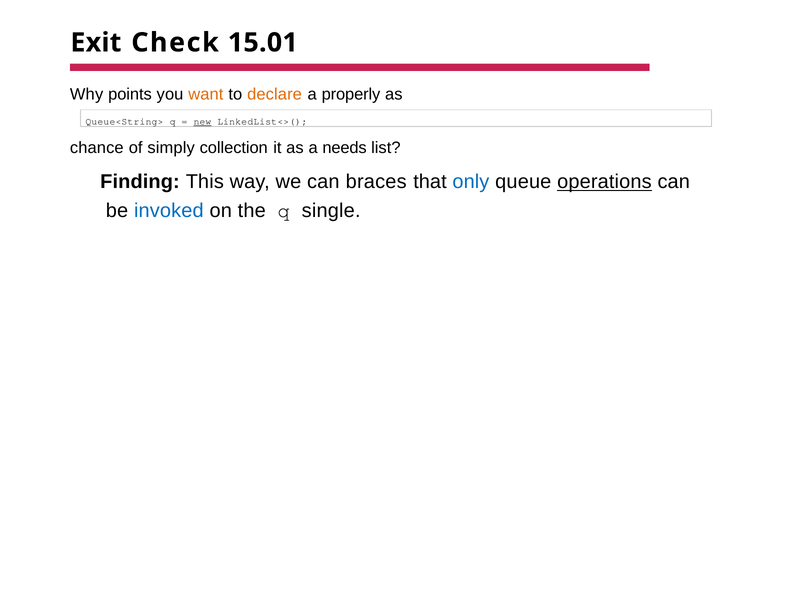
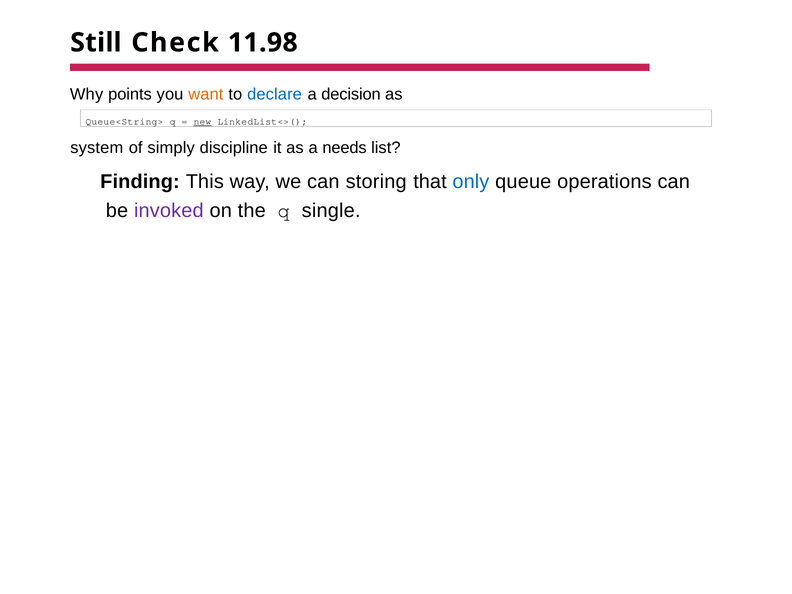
Exit: Exit -> Still (96, 43)
15.01: 15.01 -> 11.98 (263, 43)
declare colour: orange -> blue (275, 94)
properly: properly -> decision (351, 94)
chance: chance -> system (97, 148)
collection: collection -> discipline (234, 148)
braces: braces -> storing (376, 182)
operations underline: present -> none (604, 182)
invoked colour: blue -> purple (169, 211)
